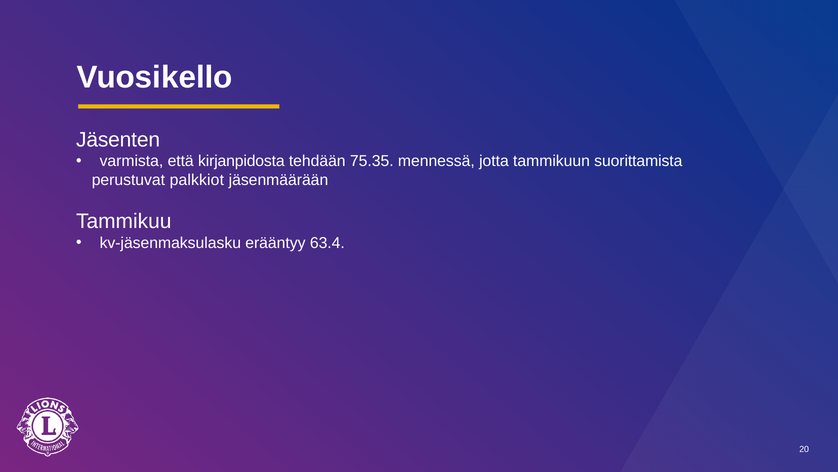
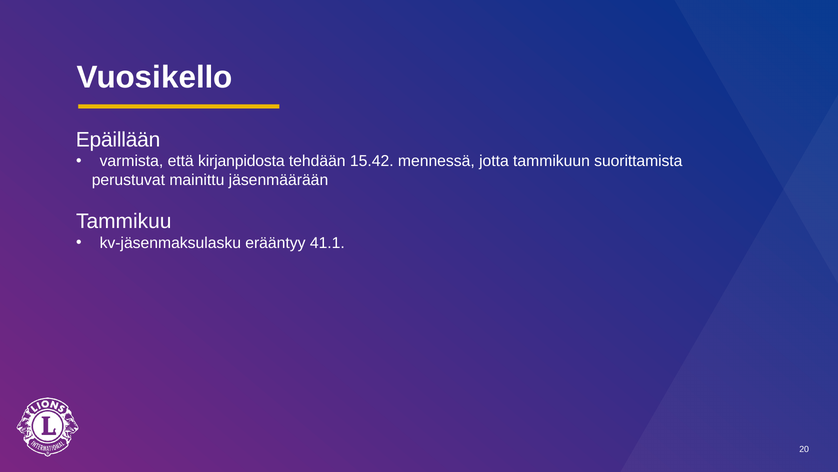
Jäsenten: Jäsenten -> Epäillään (118, 139)
75.35: 75.35 -> 15.42 (372, 161)
palkkiot: palkkiot -> mainittu (197, 180)
63.4: 63.4 -> 41.1 (327, 243)
